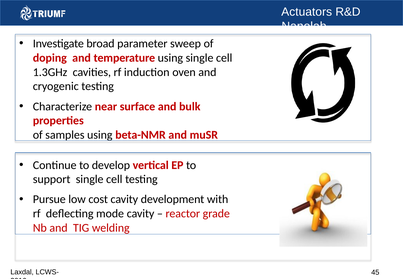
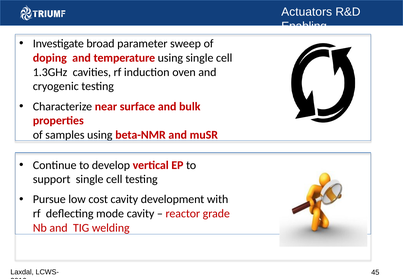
Nanolab: Nanolab -> Enabling (304, 26)
